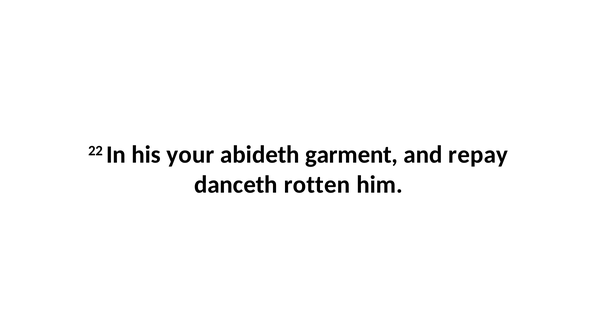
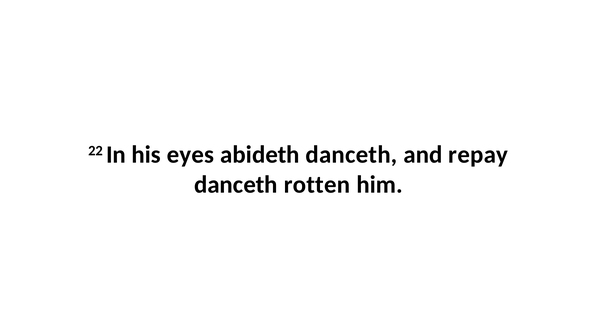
your: your -> eyes (190, 155)
abideth garment: garment -> danceth (351, 155)
